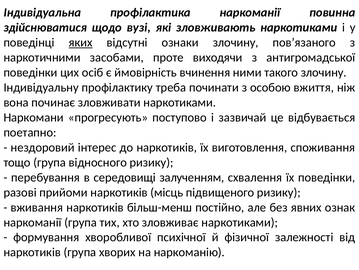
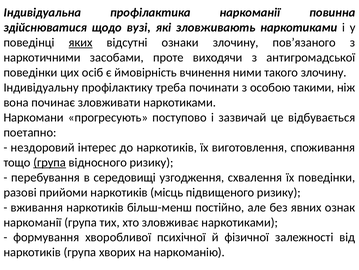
вжиття: вжиття -> такими (314, 87)
група underline: none -> present (50, 162)
залученням: залученням -> узгодження (192, 177)
